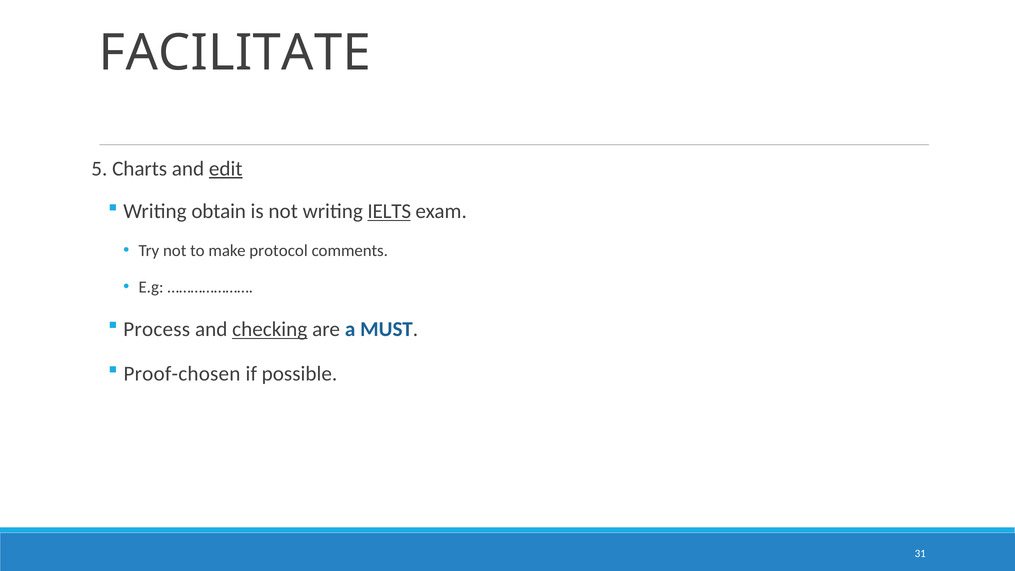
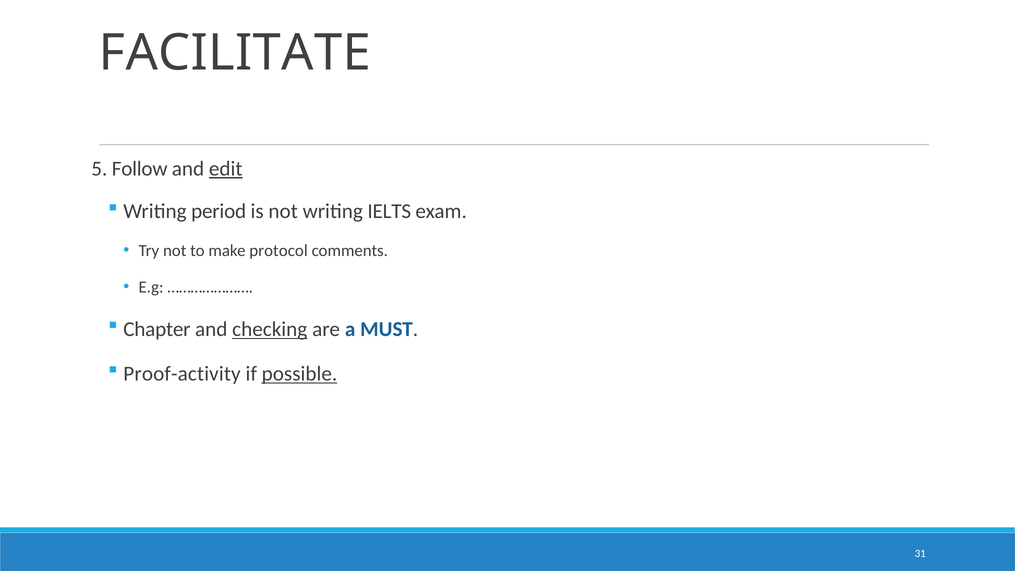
Charts: Charts -> Follow (140, 169)
obtain: obtain -> period (219, 211)
IELTS underline: present -> none (389, 211)
Process: Process -> Chapter (157, 329)
Proof-chosen: Proof-chosen -> Proof-activity (182, 374)
possible underline: none -> present (299, 374)
